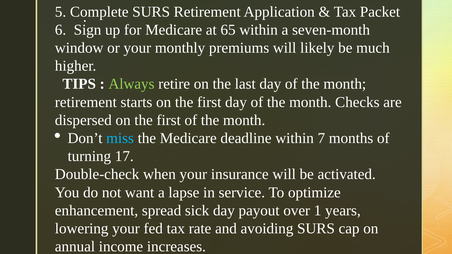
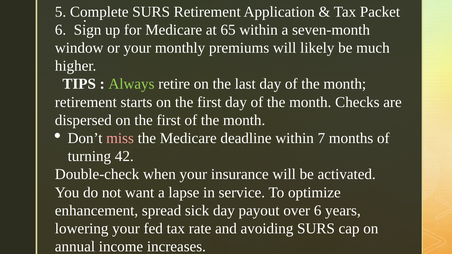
miss colour: light blue -> pink (120, 138)
17: 17 -> 42 (124, 156)
over 1: 1 -> 6 (318, 211)
